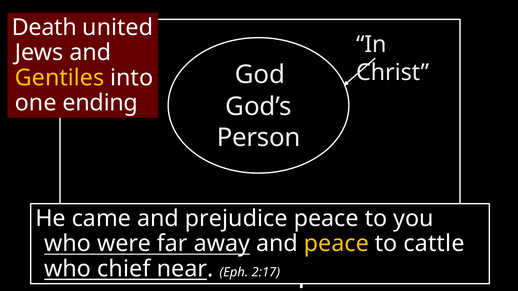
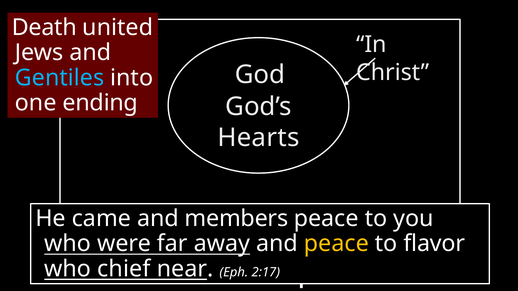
Gentiles colour: yellow -> light blue (60, 78)
Person: Person -> Hearts (258, 138)
prejudice: prejudice -> members (236, 219)
cattle: cattle -> flavor (434, 244)
